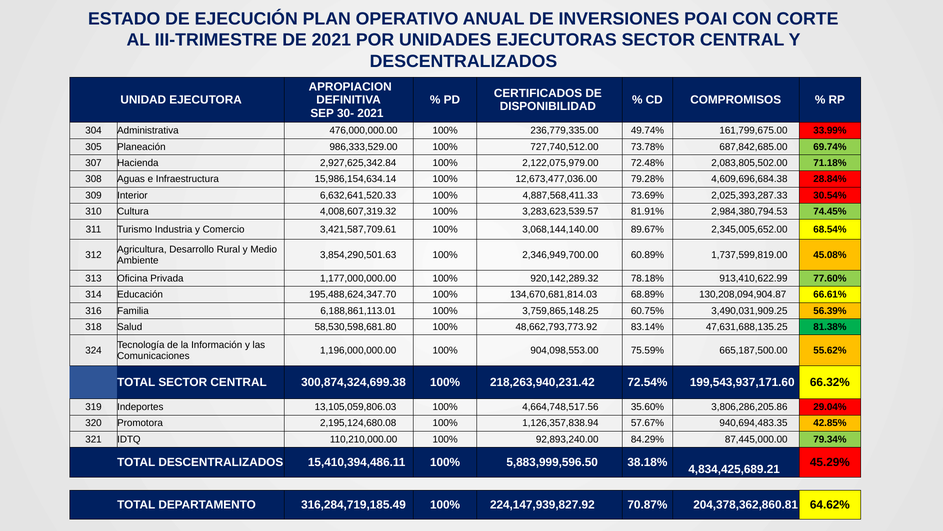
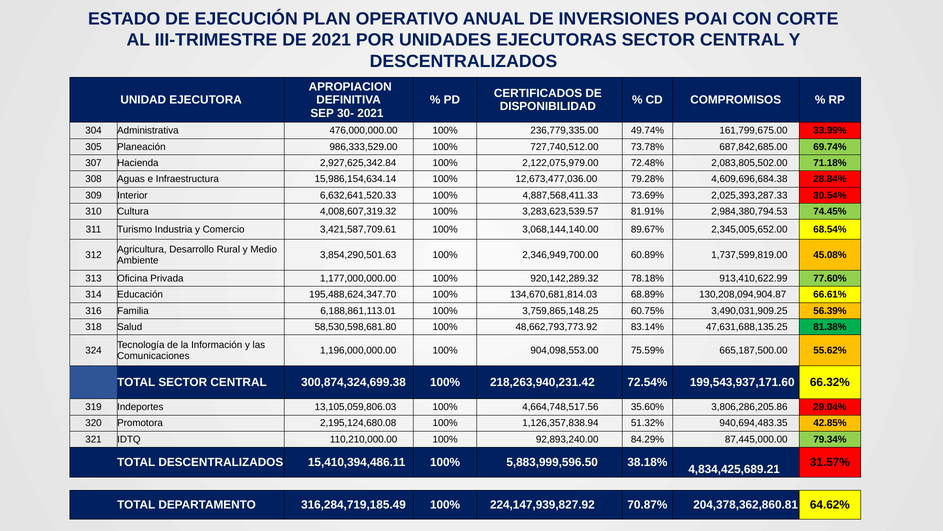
57.67%: 57.67% -> 51.32% (647, 423)
45.29%: 45.29% -> 31.57% (830, 462)
